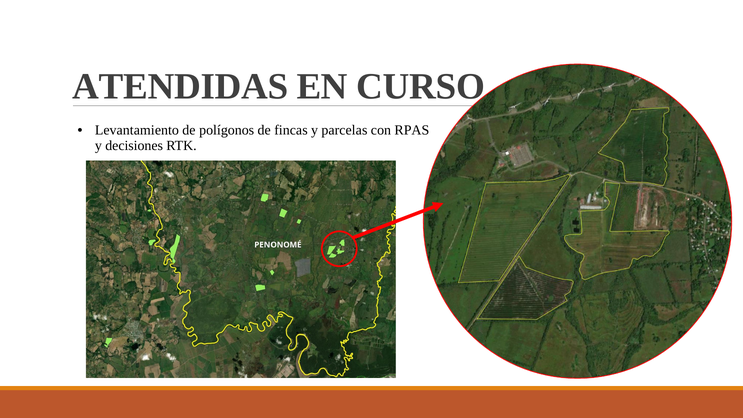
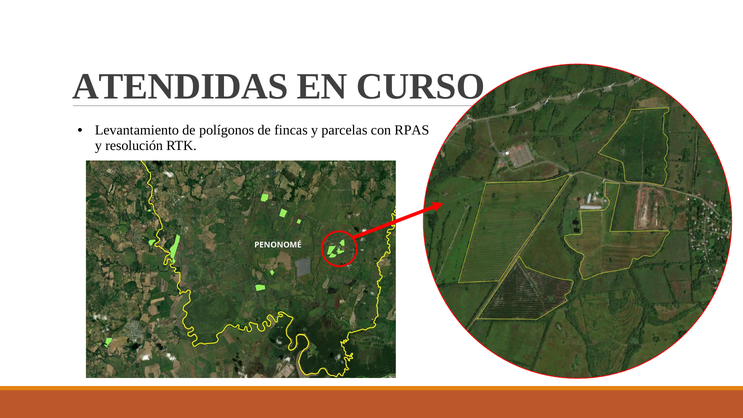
decisiones: decisiones -> resolución (134, 146)
